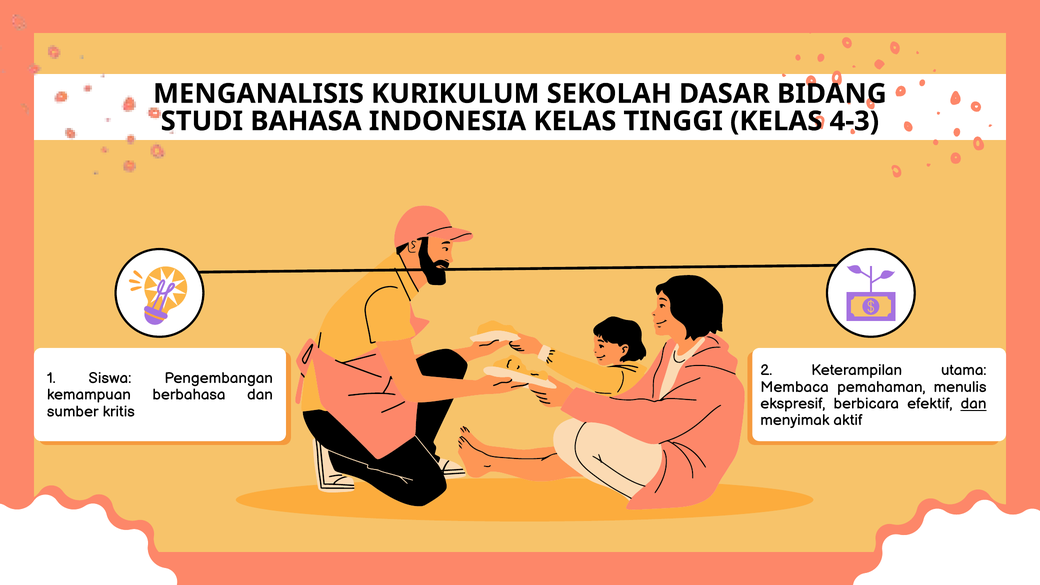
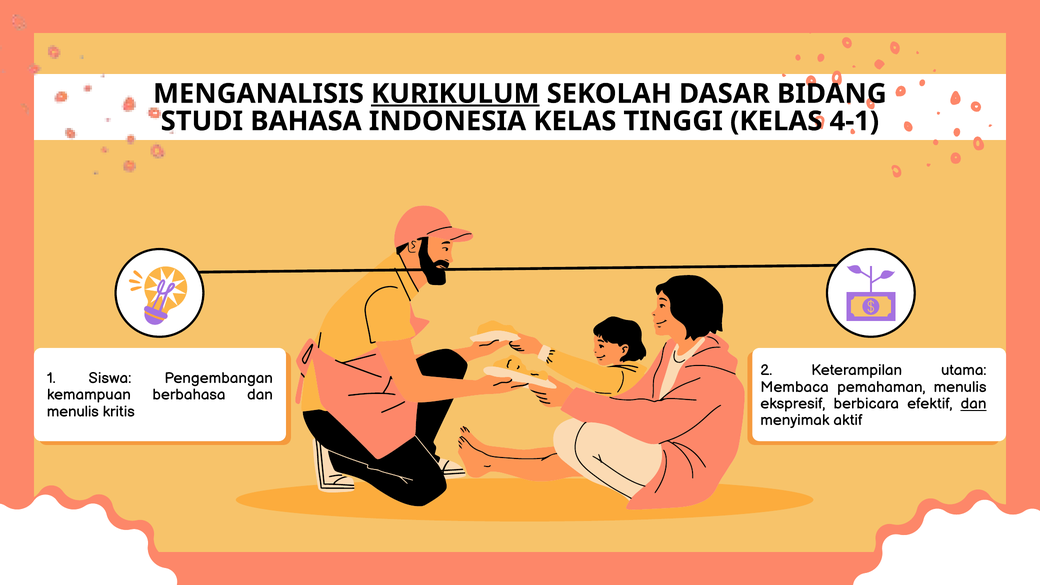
KURIKULUM underline: none -> present (455, 94)
4-3: 4-3 -> 4-1 (854, 121)
sumber: sumber -> menulis (73, 412)
